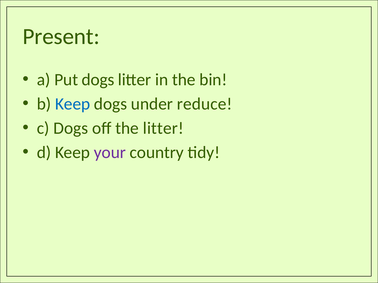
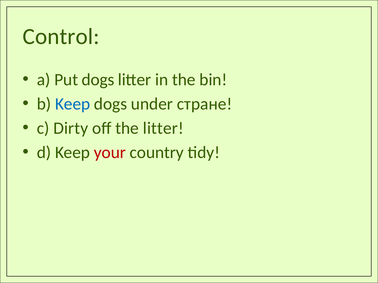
Present: Present -> Control (61, 37)
reduce: reduce -> стране (205, 104)
c Dogs: Dogs -> Dirty (71, 128)
your colour: purple -> red (110, 153)
